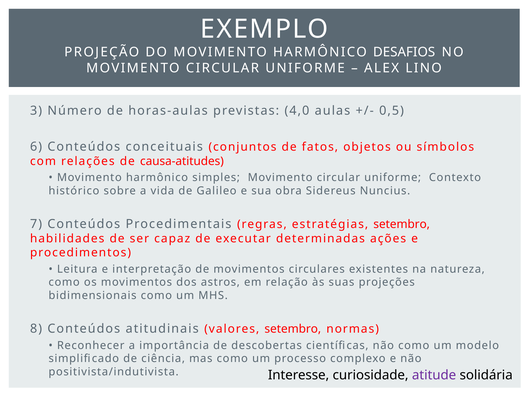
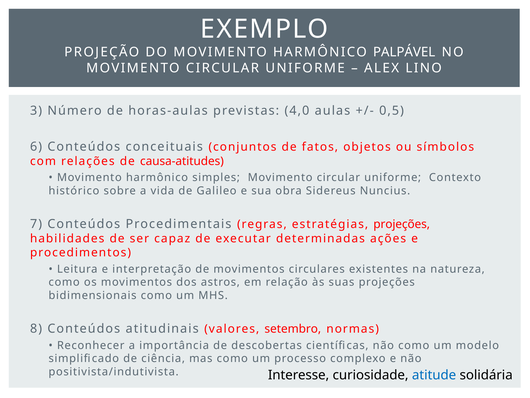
DESAFIOS: DESAFIOS -> PALPÁVEL (404, 52)
estratégias setembro: setembro -> projeções (402, 224)
atitude colour: purple -> blue (434, 375)
